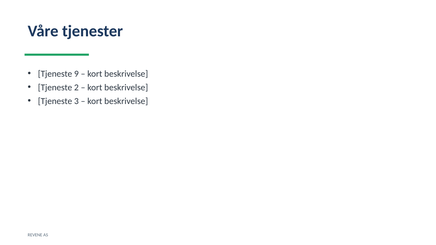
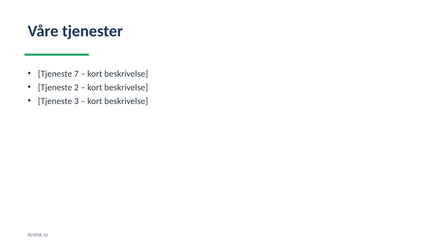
9: 9 -> 7 (76, 74)
